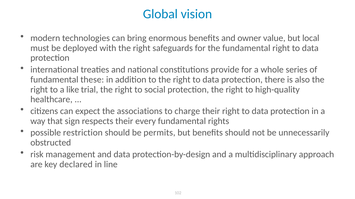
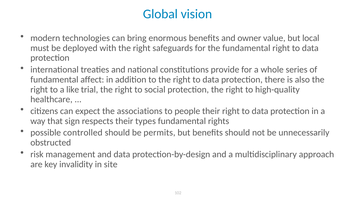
these: these -> affect (92, 80)
charge: charge -> people (187, 111)
every: every -> types (146, 121)
restriction: restriction -> controlled (83, 133)
declared: declared -> invalidity (76, 165)
line: line -> site (111, 165)
